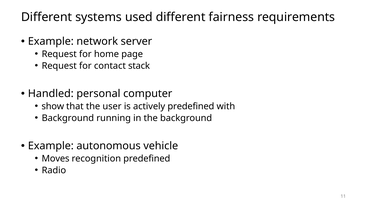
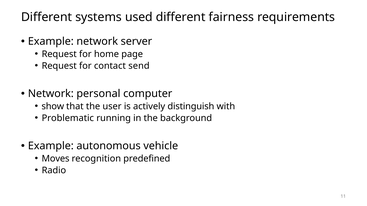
stack: stack -> send (139, 66)
Handled: Handled -> Network (51, 94)
actively predefined: predefined -> distinguish (191, 107)
Background: Background -> Problematic (68, 118)
